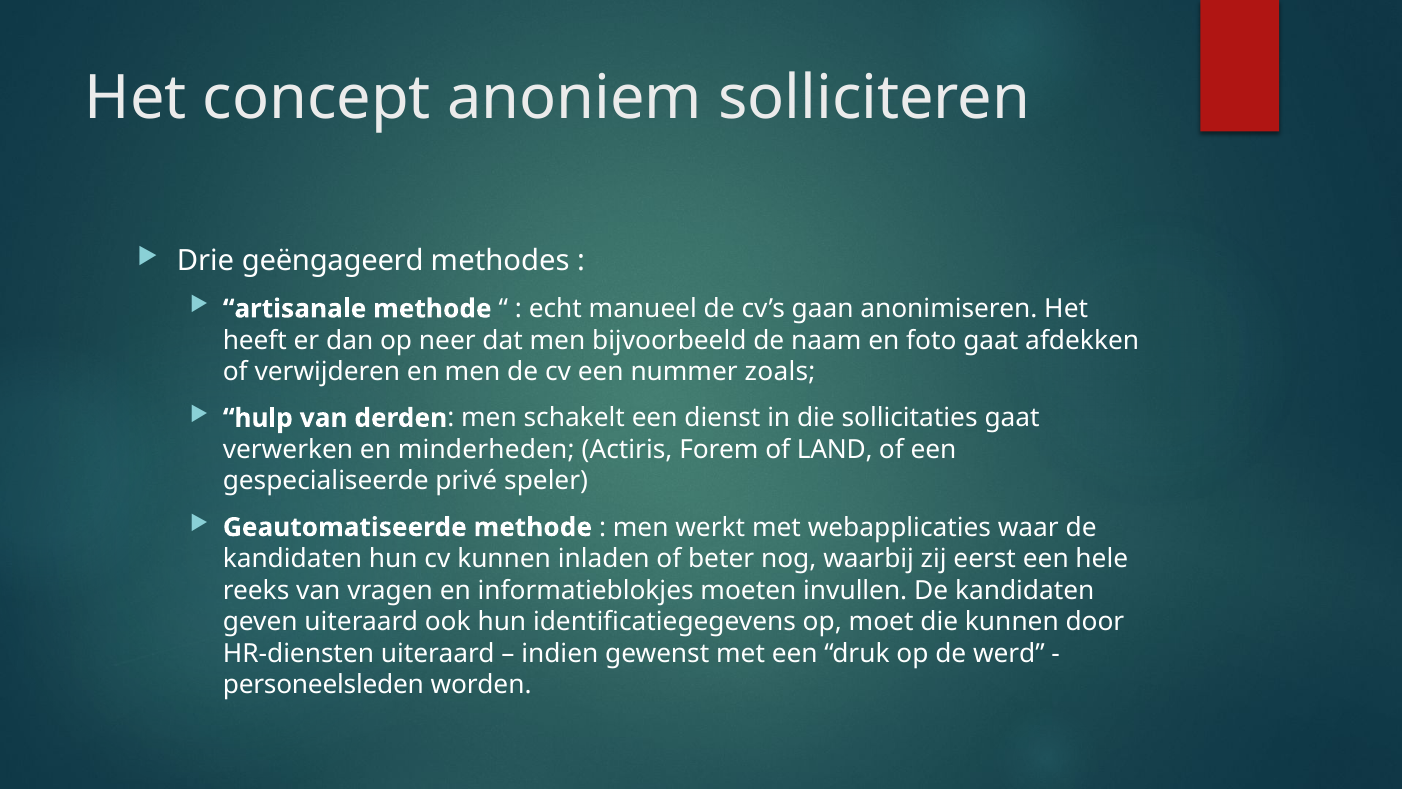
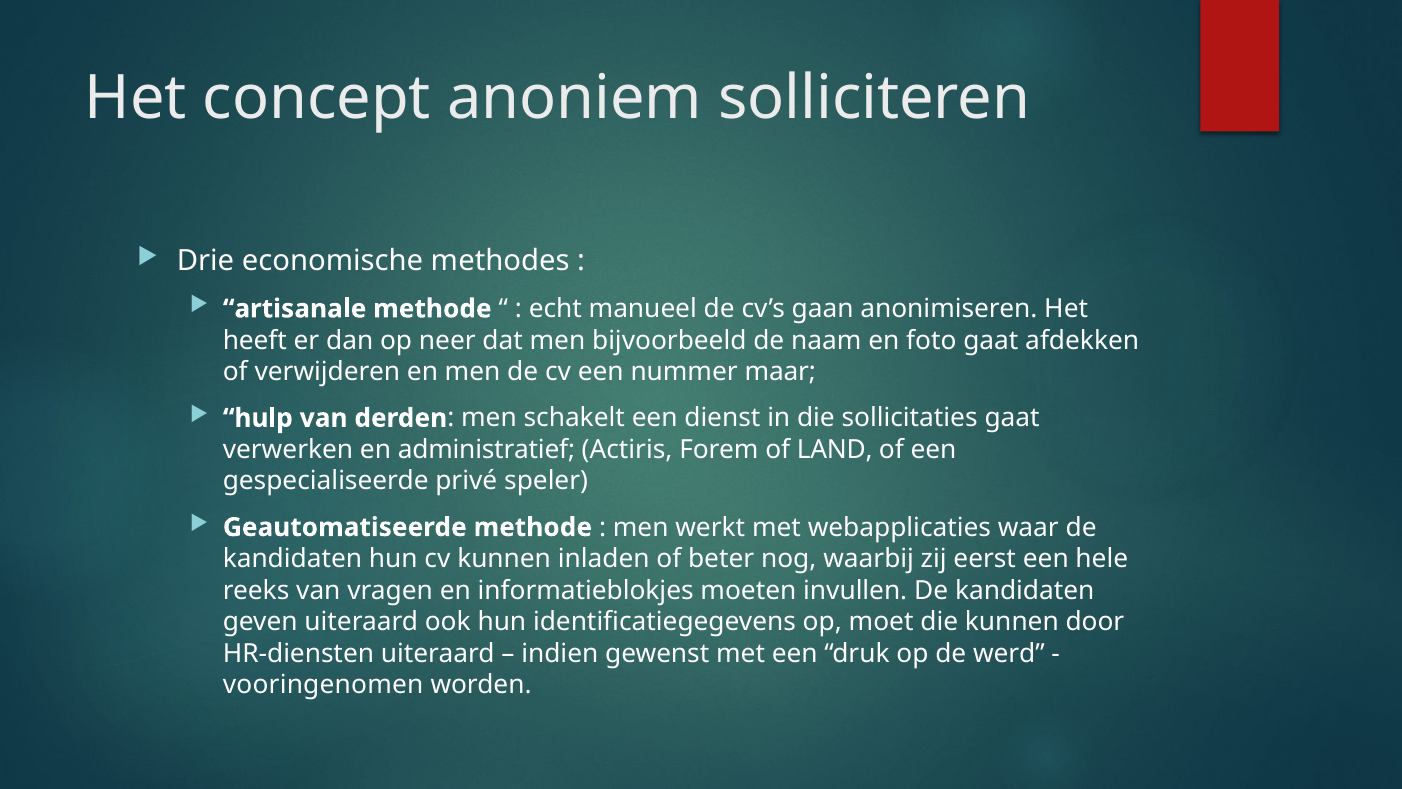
geëngageerd: geëngageerd -> economische (333, 261)
zoals: zoals -> maar (780, 372)
minderheden: minderheden -> administratief (486, 449)
personeelsleden: personeelsleden -> vooringenomen (323, 685)
